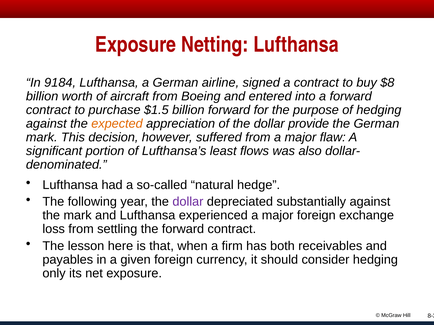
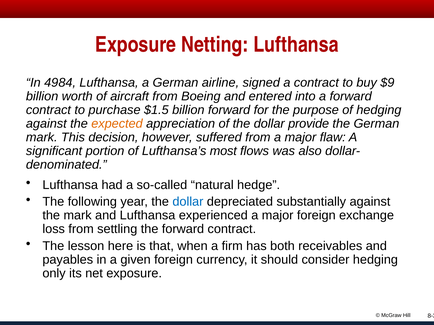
91: 91 -> 49 (51, 83)
$8: $8 -> $9 (387, 83)
least: least -> most (223, 151)
dollar colour: purple -> blue (188, 202)
